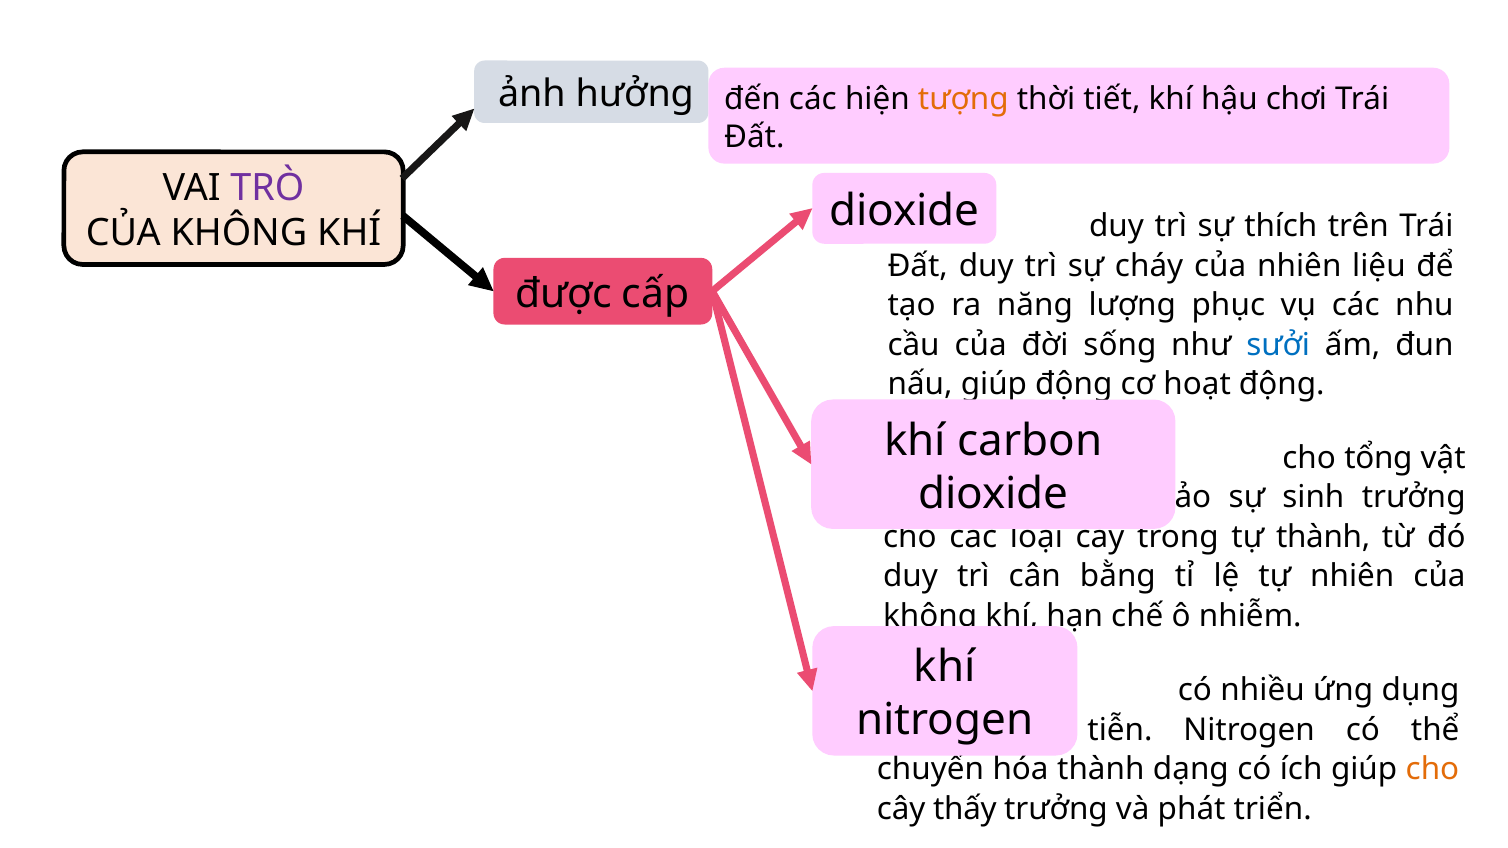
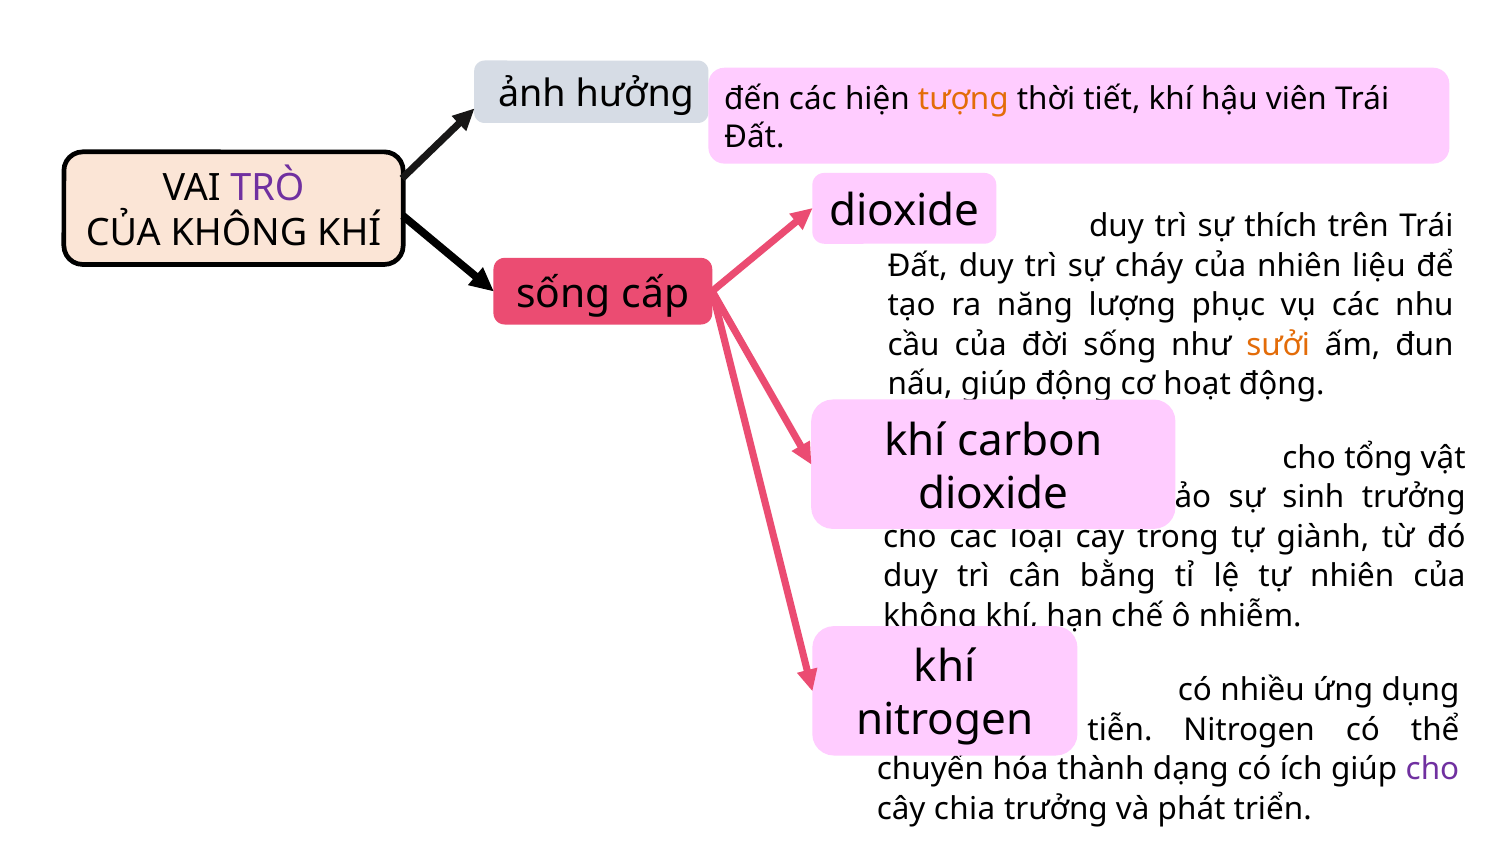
chơi: chơi -> viên (1296, 99)
được: được -> sống (564, 294)
sưởi colour: blue -> orange (1278, 345)
tự thành: thành -> giành (1323, 537)
cho colour: orange -> purple (1432, 770)
thấy: thấy -> chia (965, 809)
